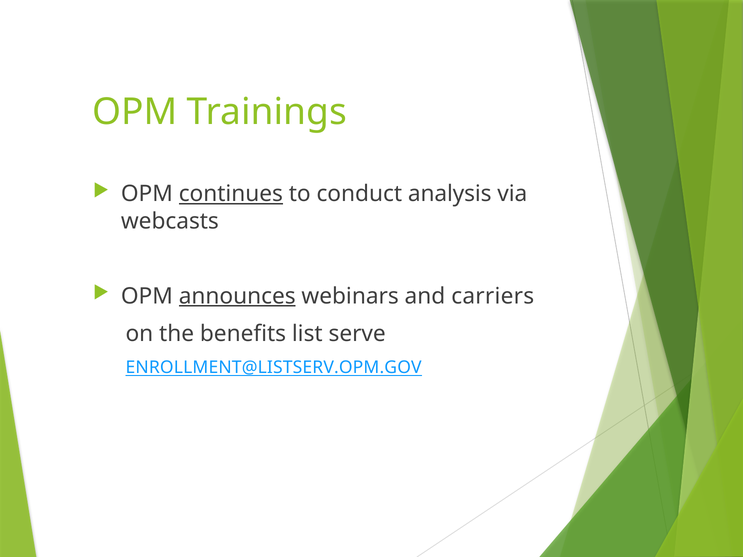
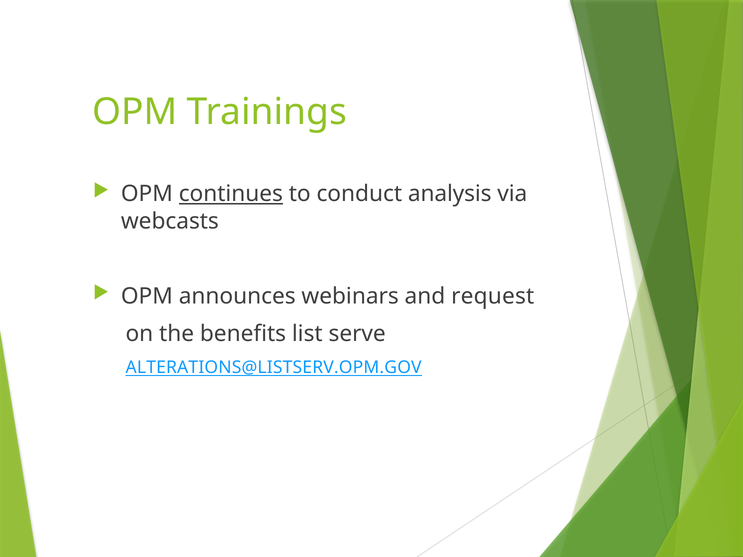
announces underline: present -> none (237, 296)
carriers: carriers -> request (493, 296)
ENROLLMENT@LISTSERV.OPM.GOV: ENROLLMENT@LISTSERV.OPM.GOV -> ALTERATIONS@LISTSERV.OPM.GOV (274, 368)
